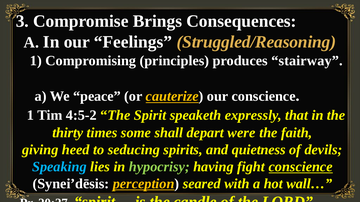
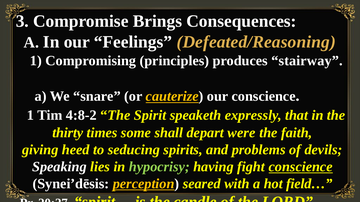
Struggled/Reasoning: Struggled/Reasoning -> Defeated/Reasoning (256, 42)
peace: peace -> snare (97, 97)
4:5-2: 4:5-2 -> 4:8-2 (81, 116)
quietness: quietness -> problems (259, 150)
Speaking colour: light blue -> white (59, 167)
wall…: wall… -> field… (309, 184)
